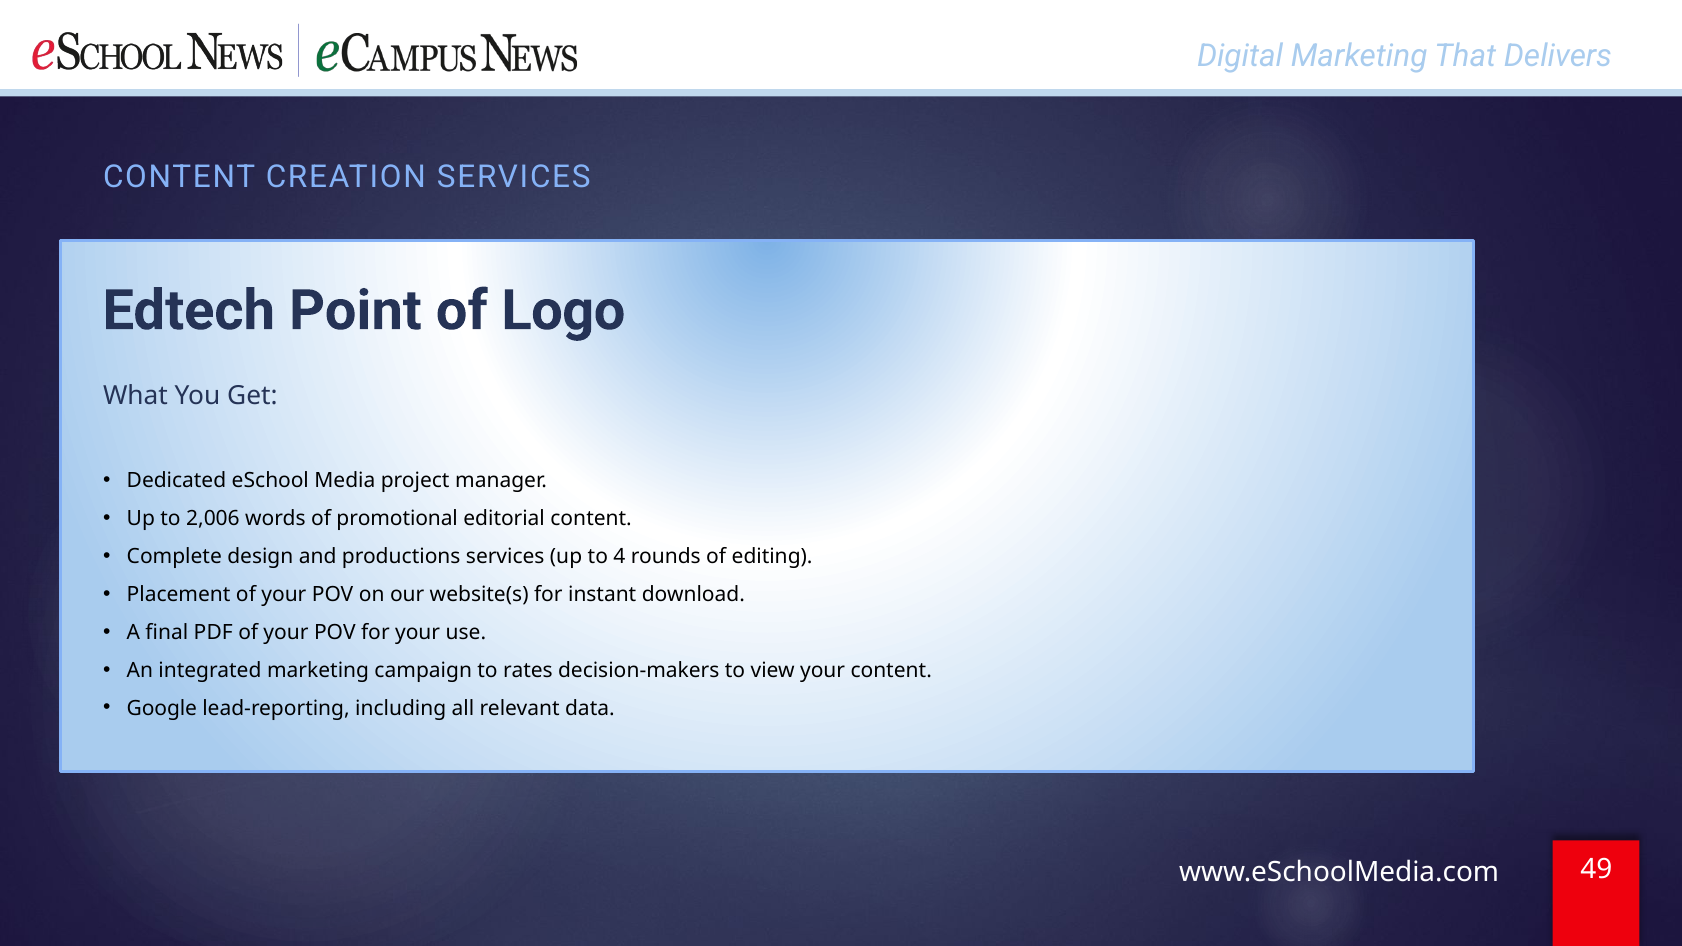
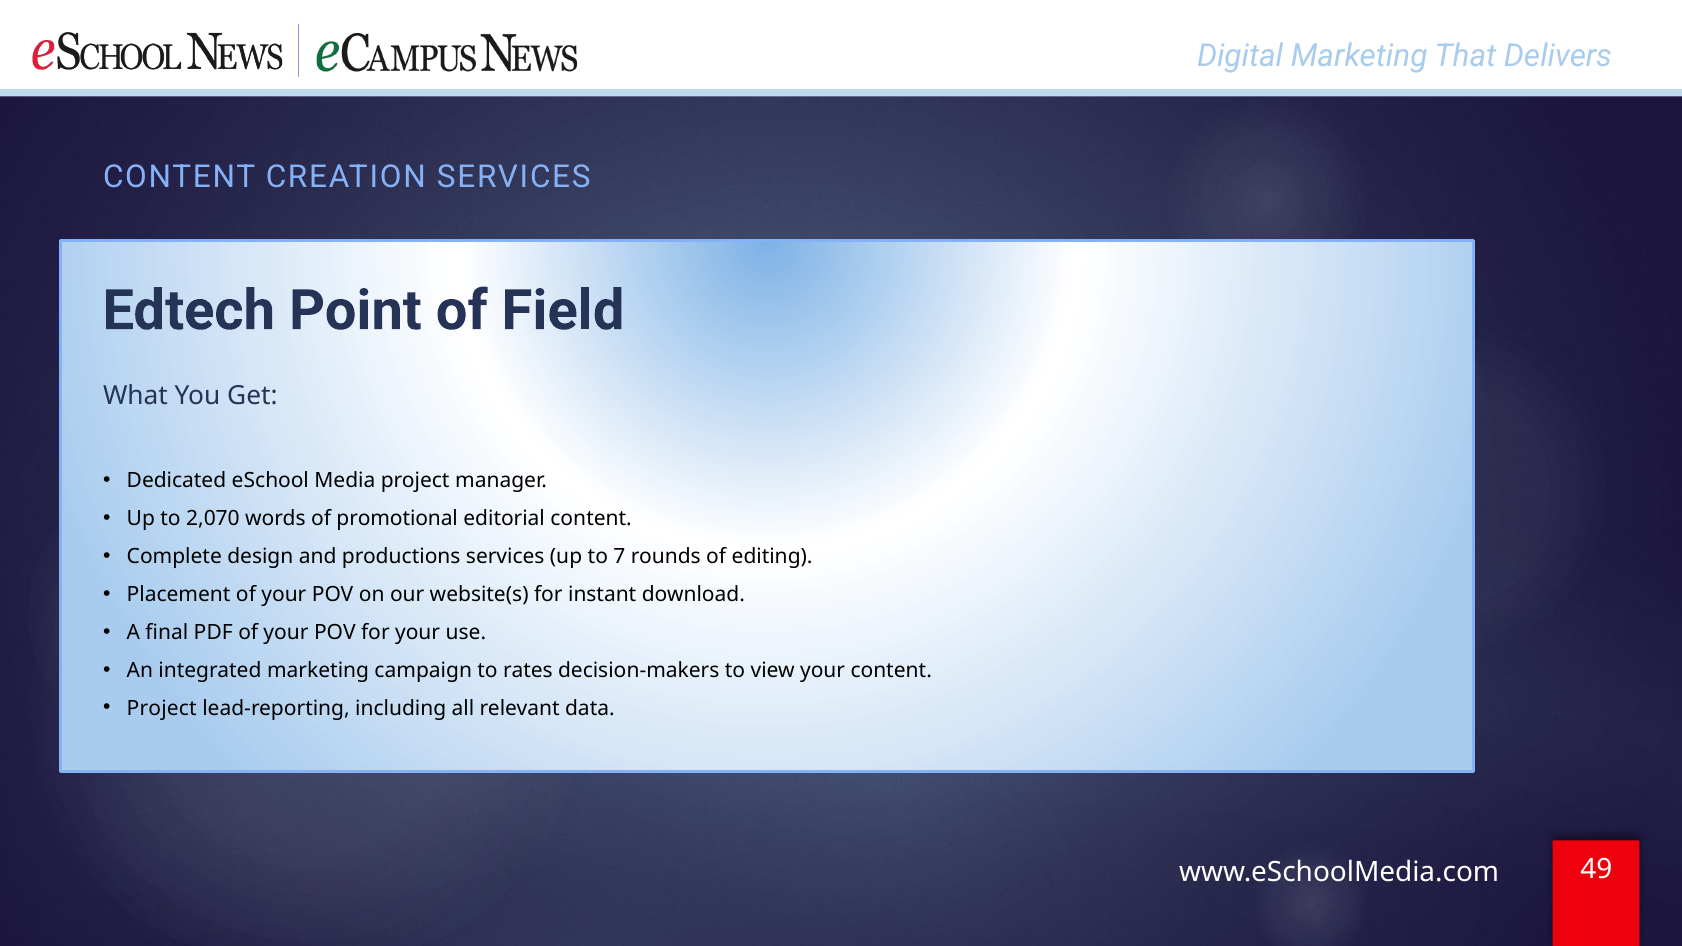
Logo: Logo -> Field (563, 311)
2,006: 2,006 -> 2,070 (213, 519)
4: 4 -> 7 (619, 557)
Google: Google -> Project (162, 708)
